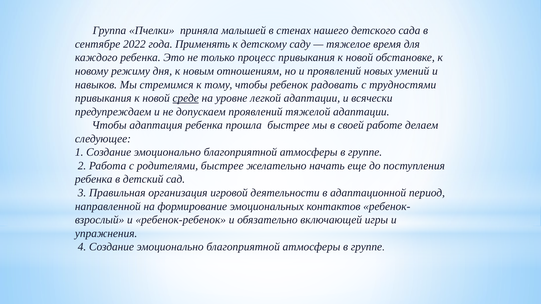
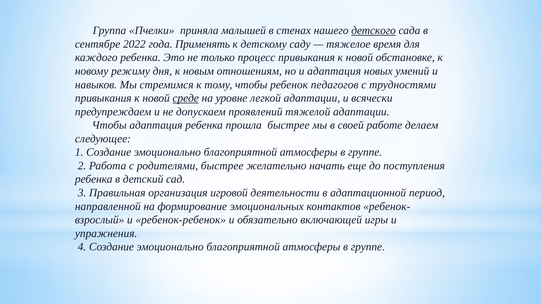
детского underline: none -> present (374, 31)
и проявлений: проявлений -> адаптация (334, 71)
радовать: радовать -> педагогов (335, 85)
